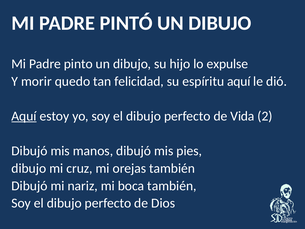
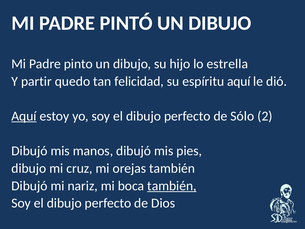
expulse: expulse -> estrella (227, 64)
morir: morir -> partir (36, 81)
Vida: Vida -> Sólo (242, 116)
también underline: none -> present (172, 186)
